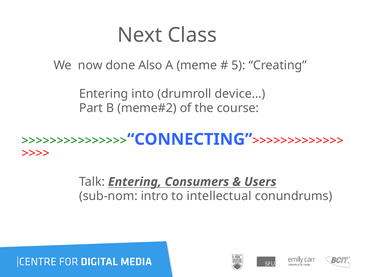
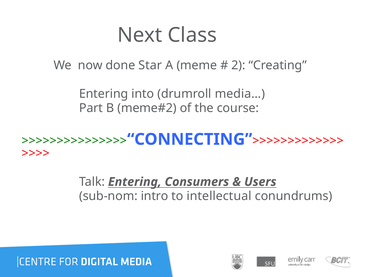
Also: Also -> Star (150, 65)
5: 5 -> 2 (238, 65)
device…: device… -> media… (240, 94)
